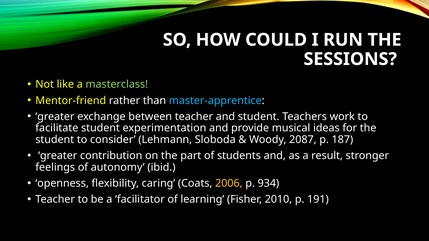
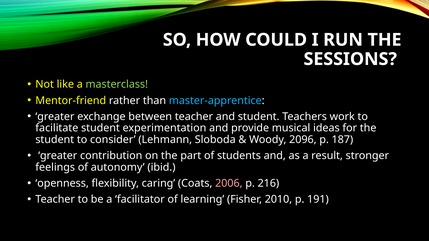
2087: 2087 -> 2096 (303, 140)
2006 colour: yellow -> pink (229, 183)
934: 934 -> 216 (268, 183)
